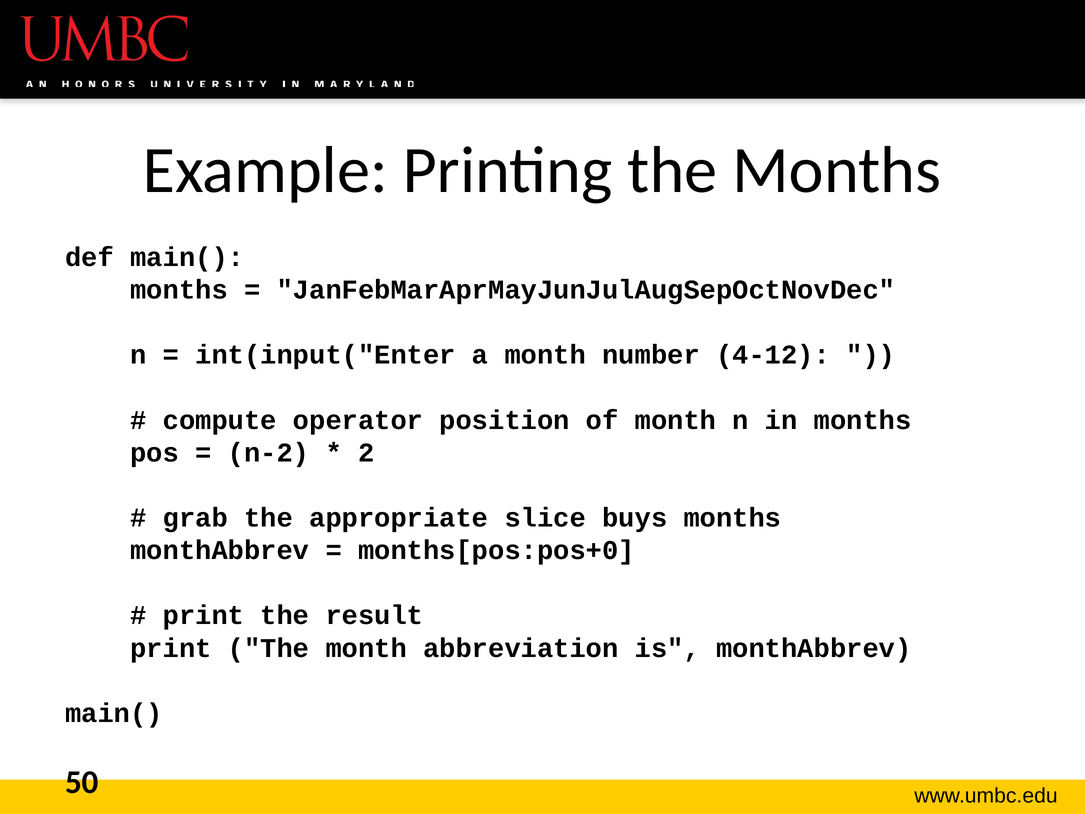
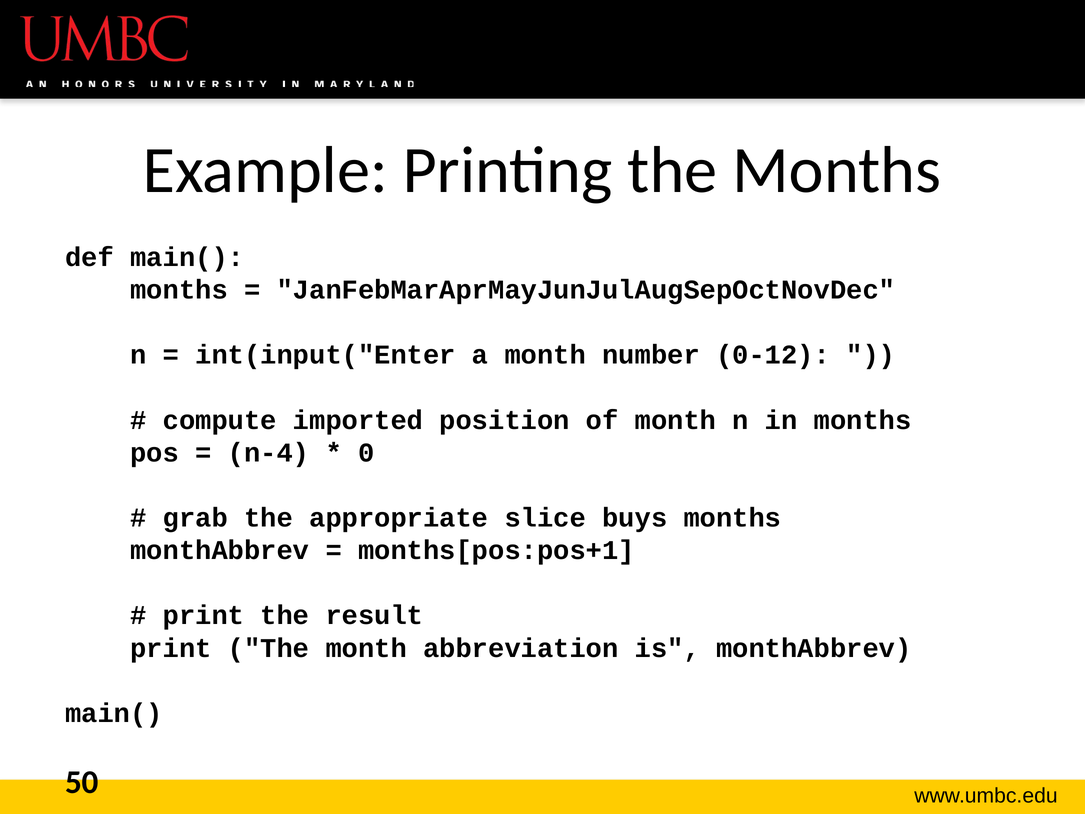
4-12: 4-12 -> 0-12 (773, 355)
operator: operator -> imported (358, 420)
n-2: n-2 -> n-4 (269, 453)
2: 2 -> 0 (366, 453)
months[pos:pos+0: months[pos:pos+0 -> months[pos:pos+1 (496, 550)
